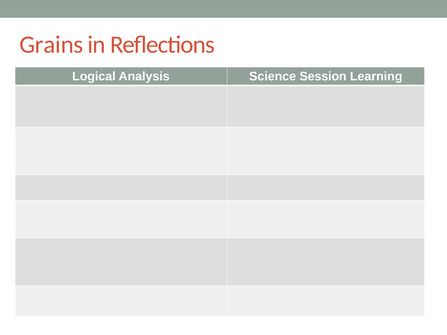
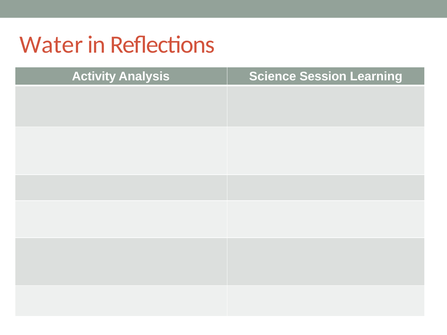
Grains: Grains -> Water (51, 45)
Logical: Logical -> Activity (94, 76)
